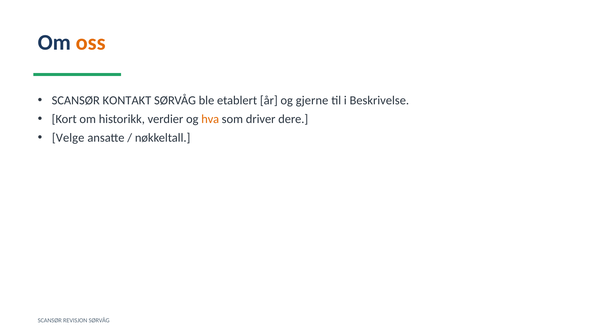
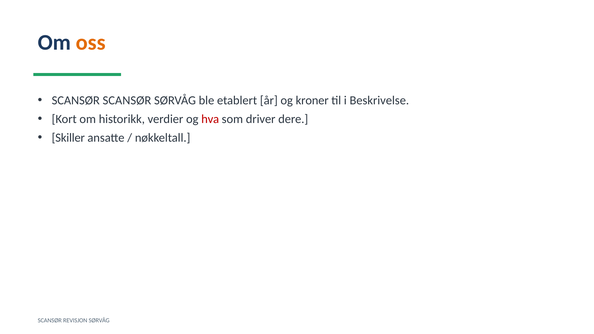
SCANSØR KONTAKT: KONTAKT -> SCANSØR (127, 101)
gjerne: gjerne -> kroner (312, 101)
hva colour: orange -> red (210, 119)
Velge: Velge -> Skiller (68, 138)
